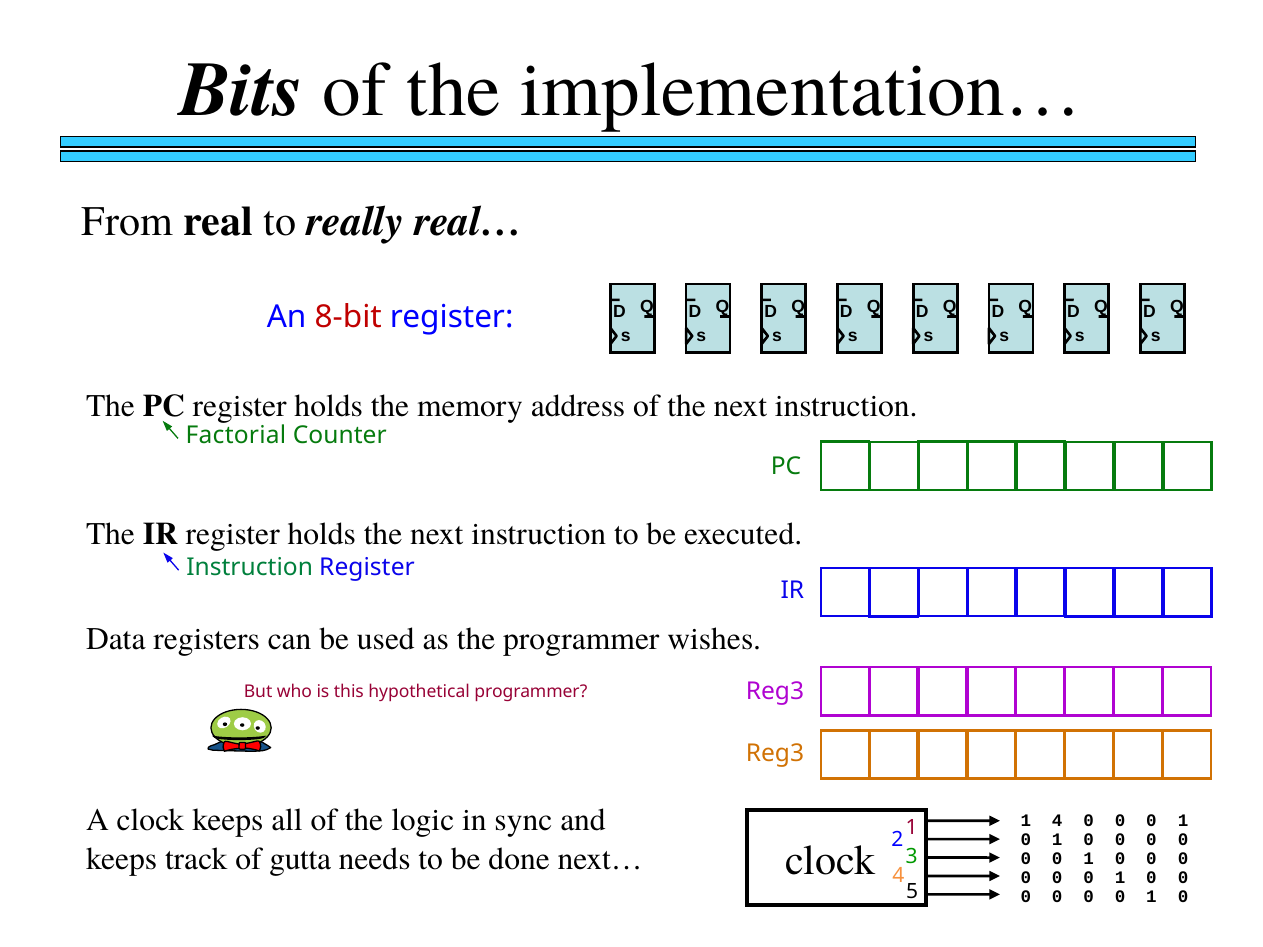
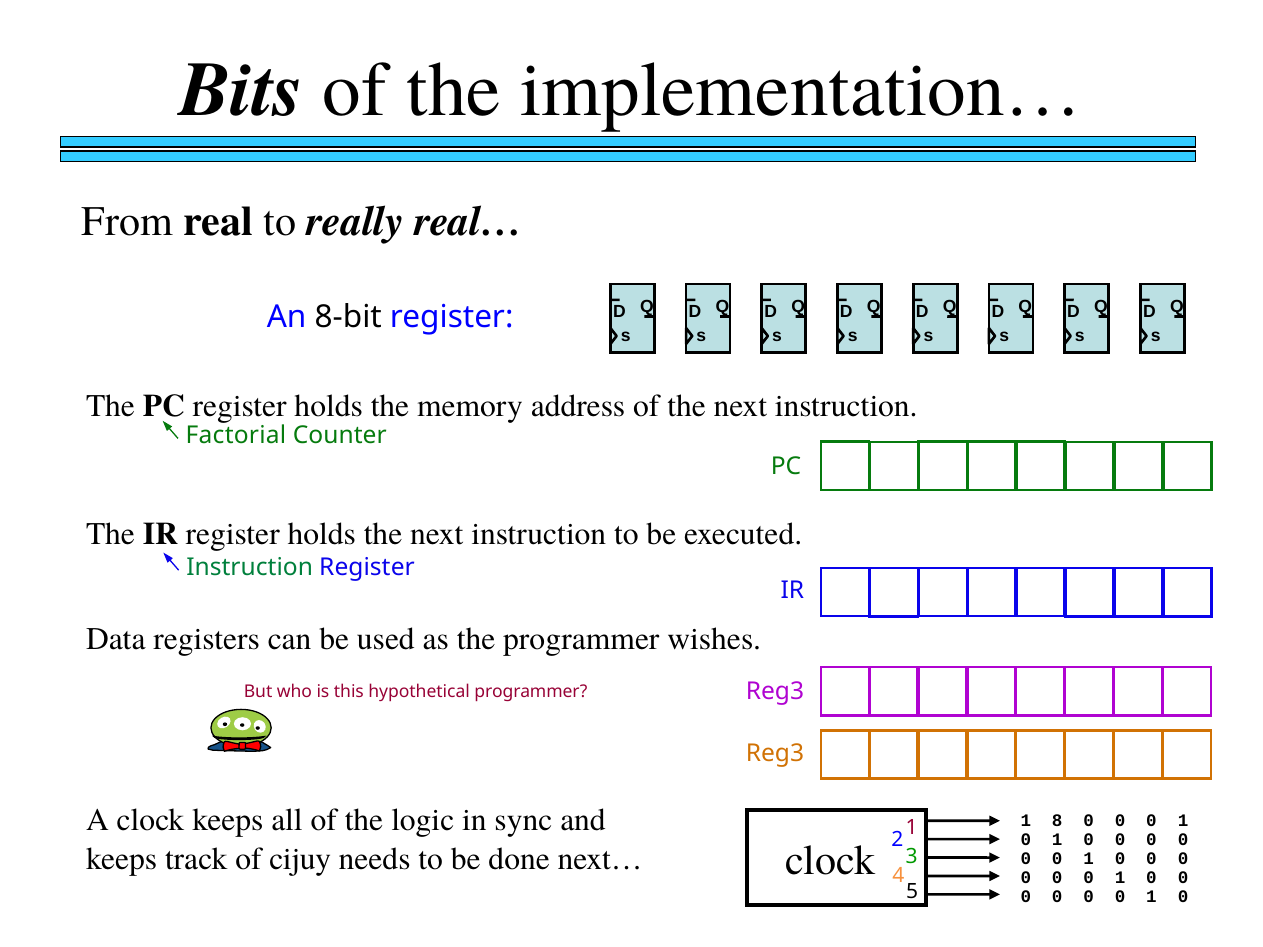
8-bit colour: red -> black (348, 317)
1 4: 4 -> 8 (1057, 821)
gutta: gutta -> cijuy (300, 859)
